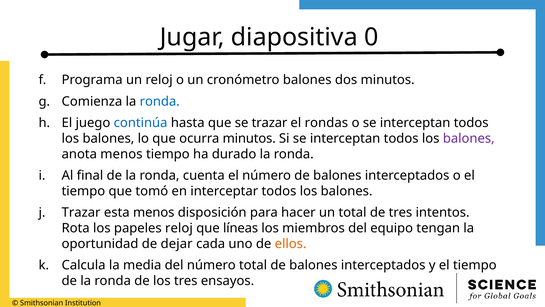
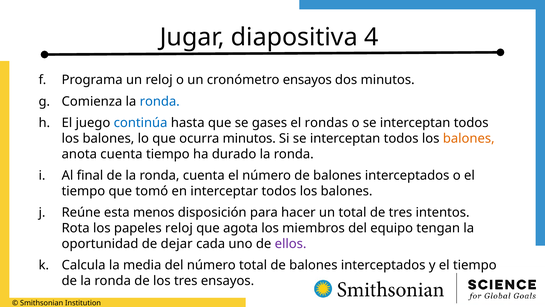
0: 0 -> 4 (371, 37)
cronómetro balones: balones -> ensayos (307, 80)
se trazar: trazar -> gases (269, 123)
balones colour: purple -> orange (469, 138)
anota menos: menos -> cuenta (121, 154)
Trazar: Trazar -> Reúne (81, 212)
líneas: líneas -> agota (241, 228)
ellos colour: orange -> purple (291, 244)
